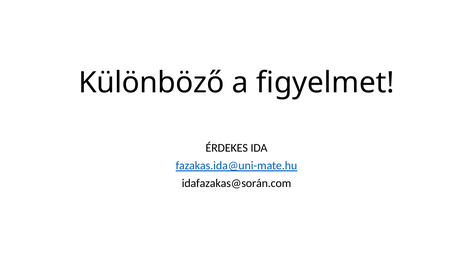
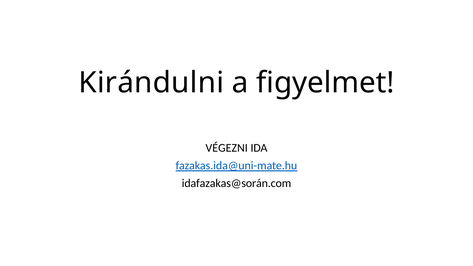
Különböző: Különböző -> Kirándulni (151, 83)
ÉRDEKES: ÉRDEKES -> VÉGEZNI (227, 148)
